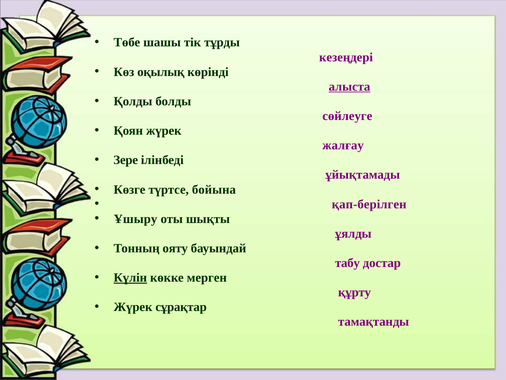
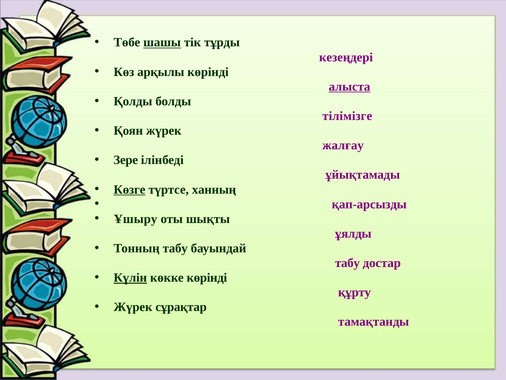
шашы underline: none -> present (162, 42)
оқылық: оқылық -> арқылы (161, 72)
сөйлеуге: сөйлеуге -> тілімізге (347, 116)
Көзге underline: none -> present (130, 189)
бойына: бойына -> ханның (214, 189)
қап-берілген: қап-берілген -> қап-арсызды (369, 204)
Тонның ояту: ояту -> табу (175, 248)
көкке мерген: мерген -> көрінді (207, 277)
